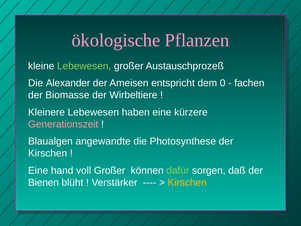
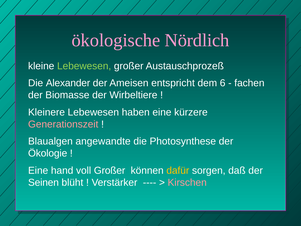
Pflanzen: Pflanzen -> Nördlich (197, 40)
0: 0 -> 6 (223, 83)
Kirschen: Kirschen -> Ökologie (48, 153)
dafür colour: light green -> yellow (178, 170)
Bienen: Bienen -> Seinen (43, 182)
Kirschen colour: yellow -> pink (187, 182)
